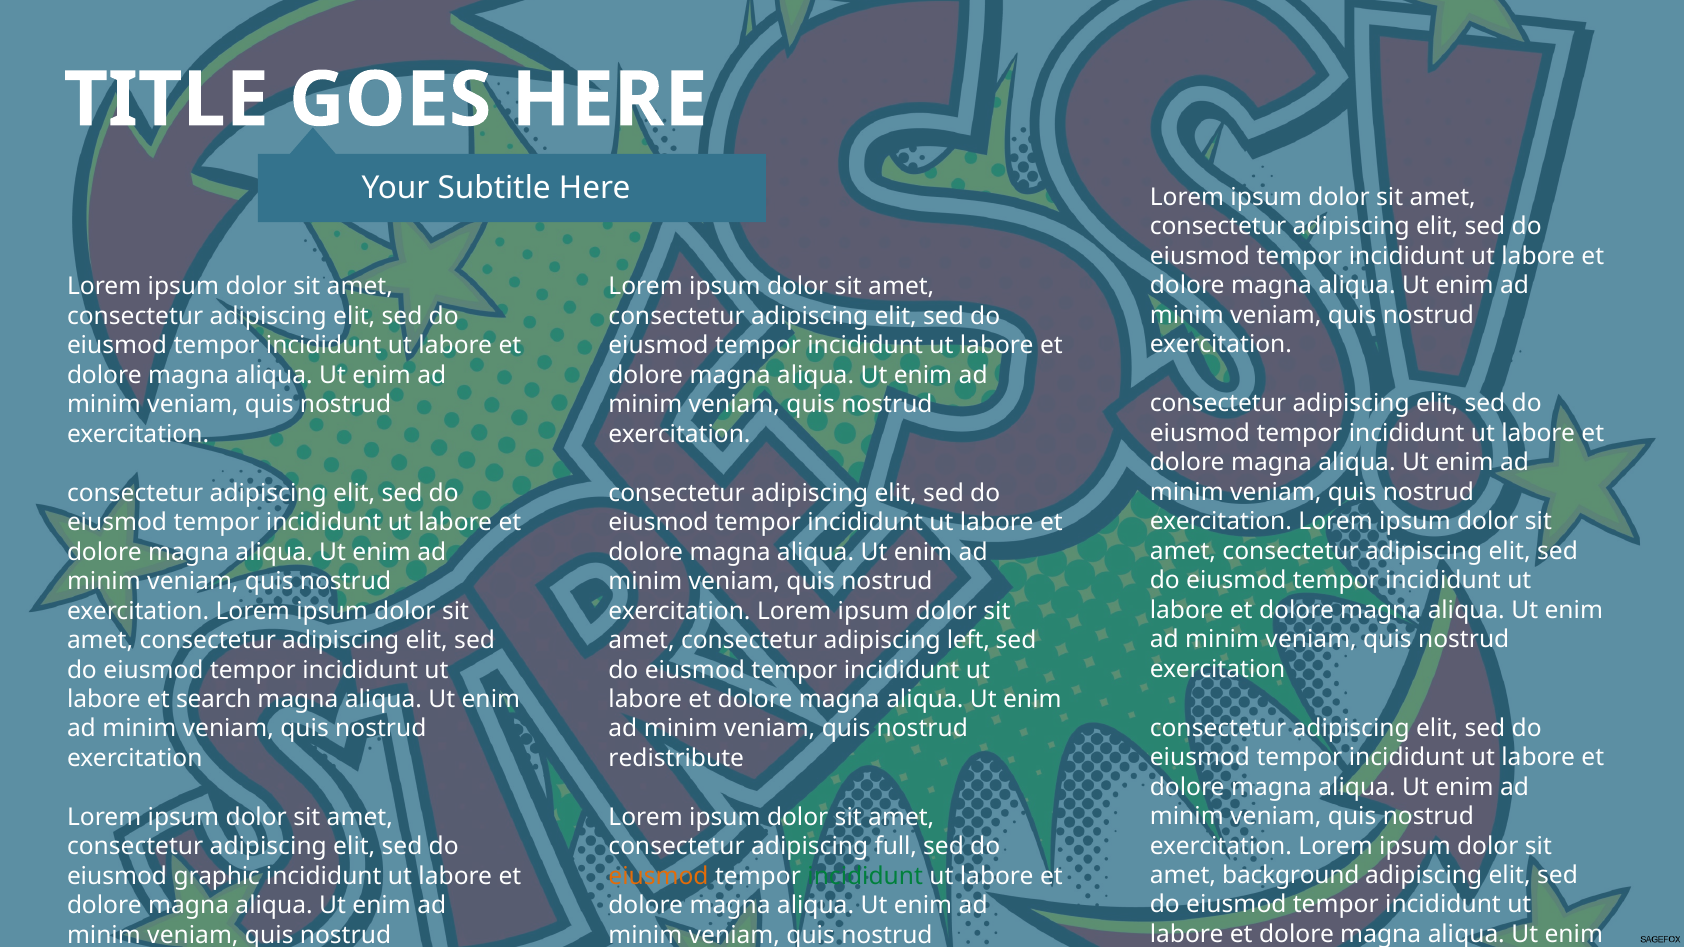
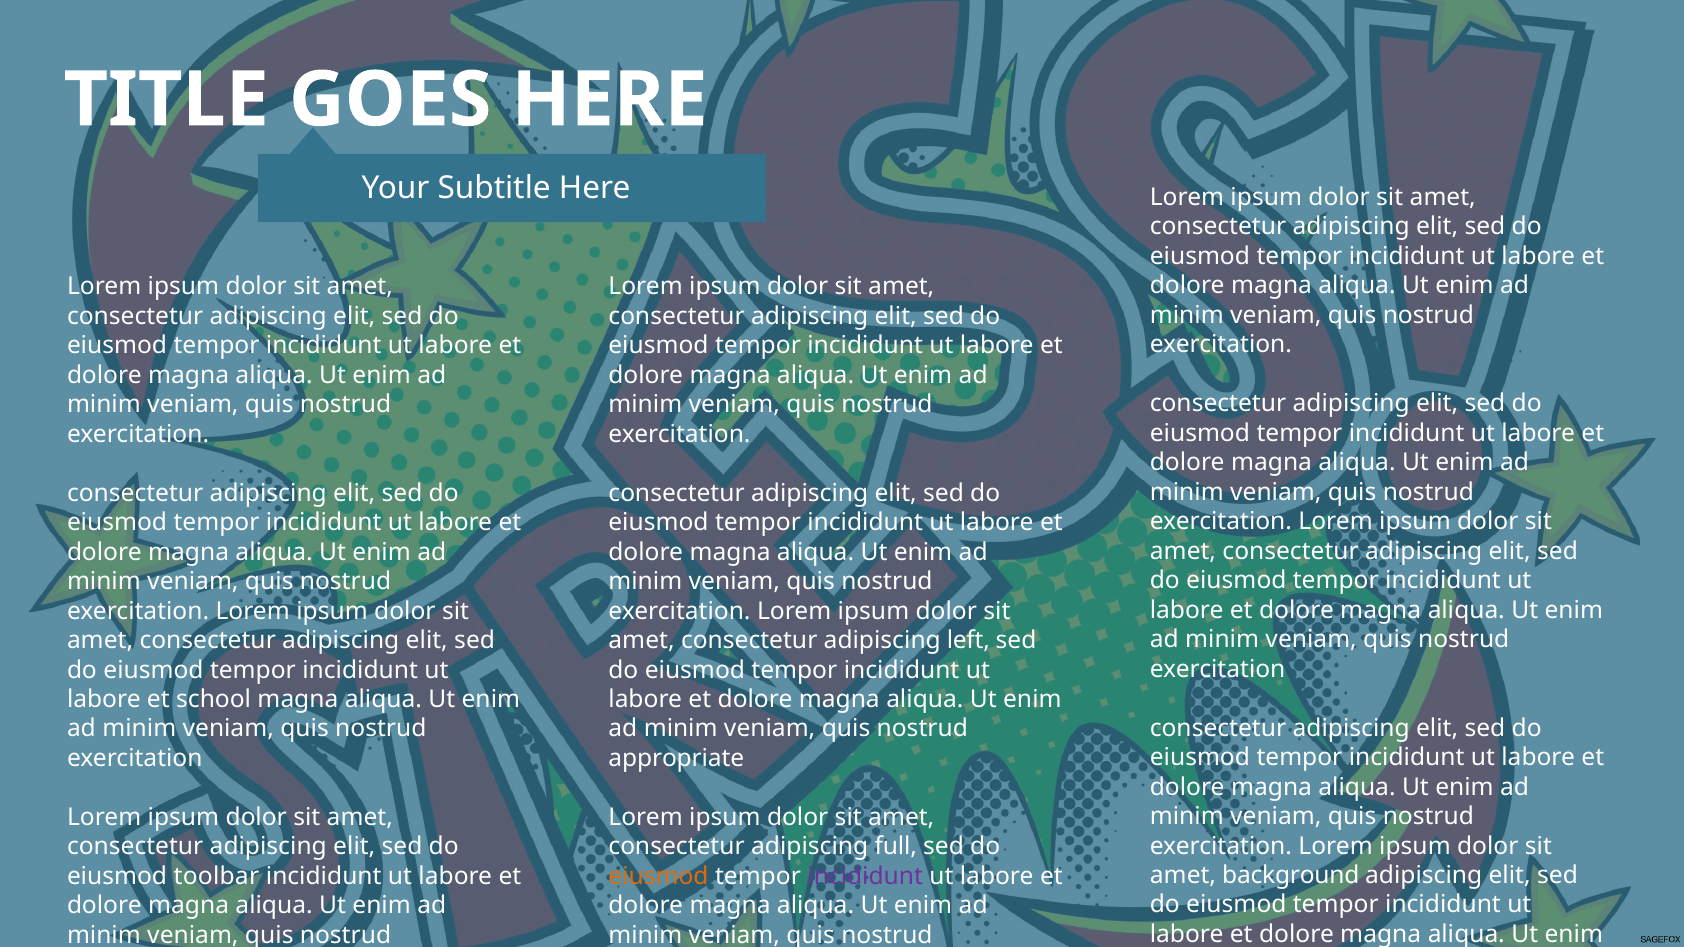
search: search -> school (214, 700)
redistribute: redistribute -> appropriate (676, 759)
graphic: graphic -> toolbar (216, 876)
incididunt colour: green -> purple (865, 876)
